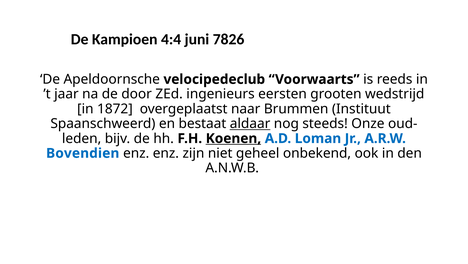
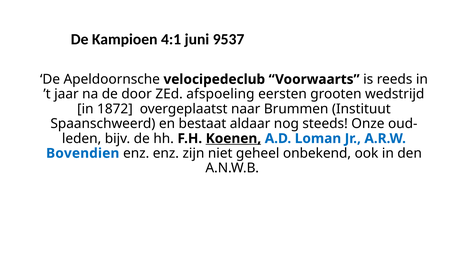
4:4: 4:4 -> 4:1 (171, 39)
7826: 7826 -> 9537 (229, 39)
ingenieurs: ingenieurs -> afspoeling (220, 94)
aldaar underline: present -> none (250, 123)
